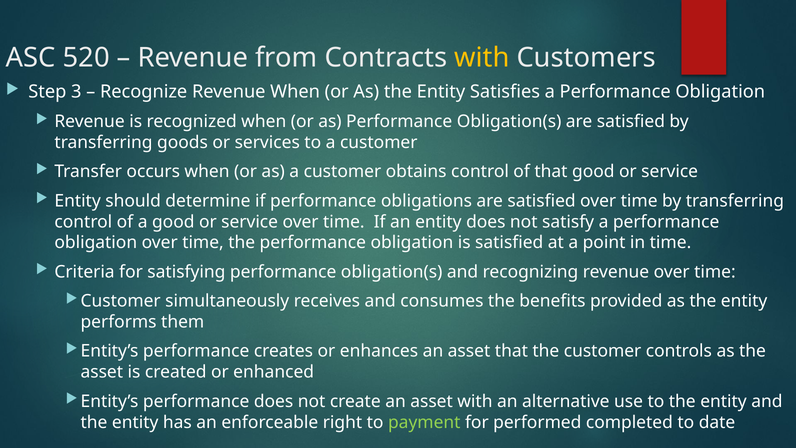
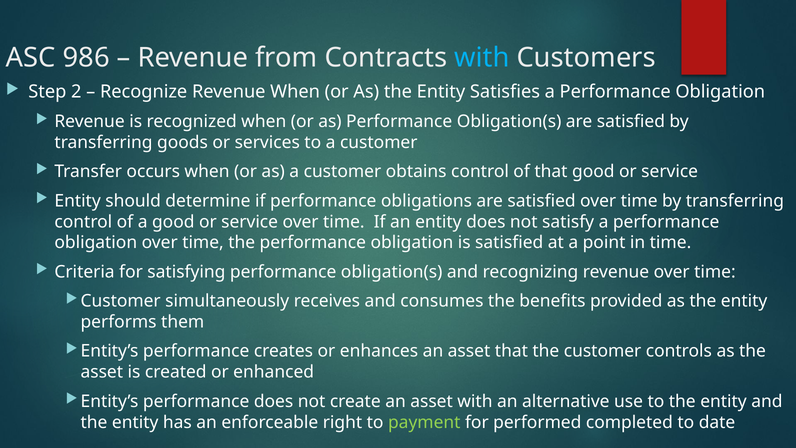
520: 520 -> 986 (86, 58)
with colour: yellow -> light blue (482, 58)
3: 3 -> 2 (76, 92)
